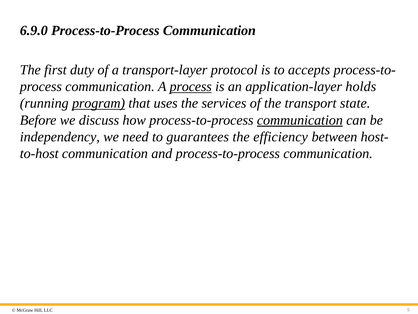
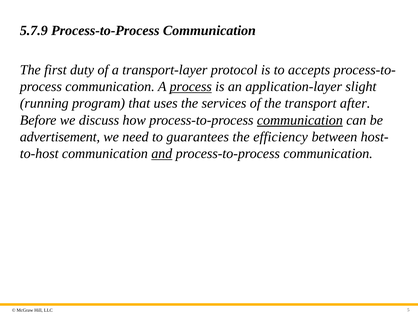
6.9.0: 6.9.0 -> 5.7.9 (34, 30)
holds: holds -> slight (361, 87)
program underline: present -> none (99, 103)
state: state -> after (355, 103)
independency: independency -> advertisement (60, 137)
and underline: none -> present (162, 153)
